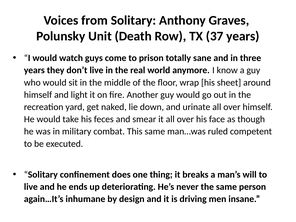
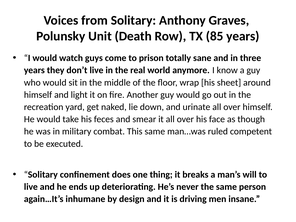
37: 37 -> 85 (215, 36)
